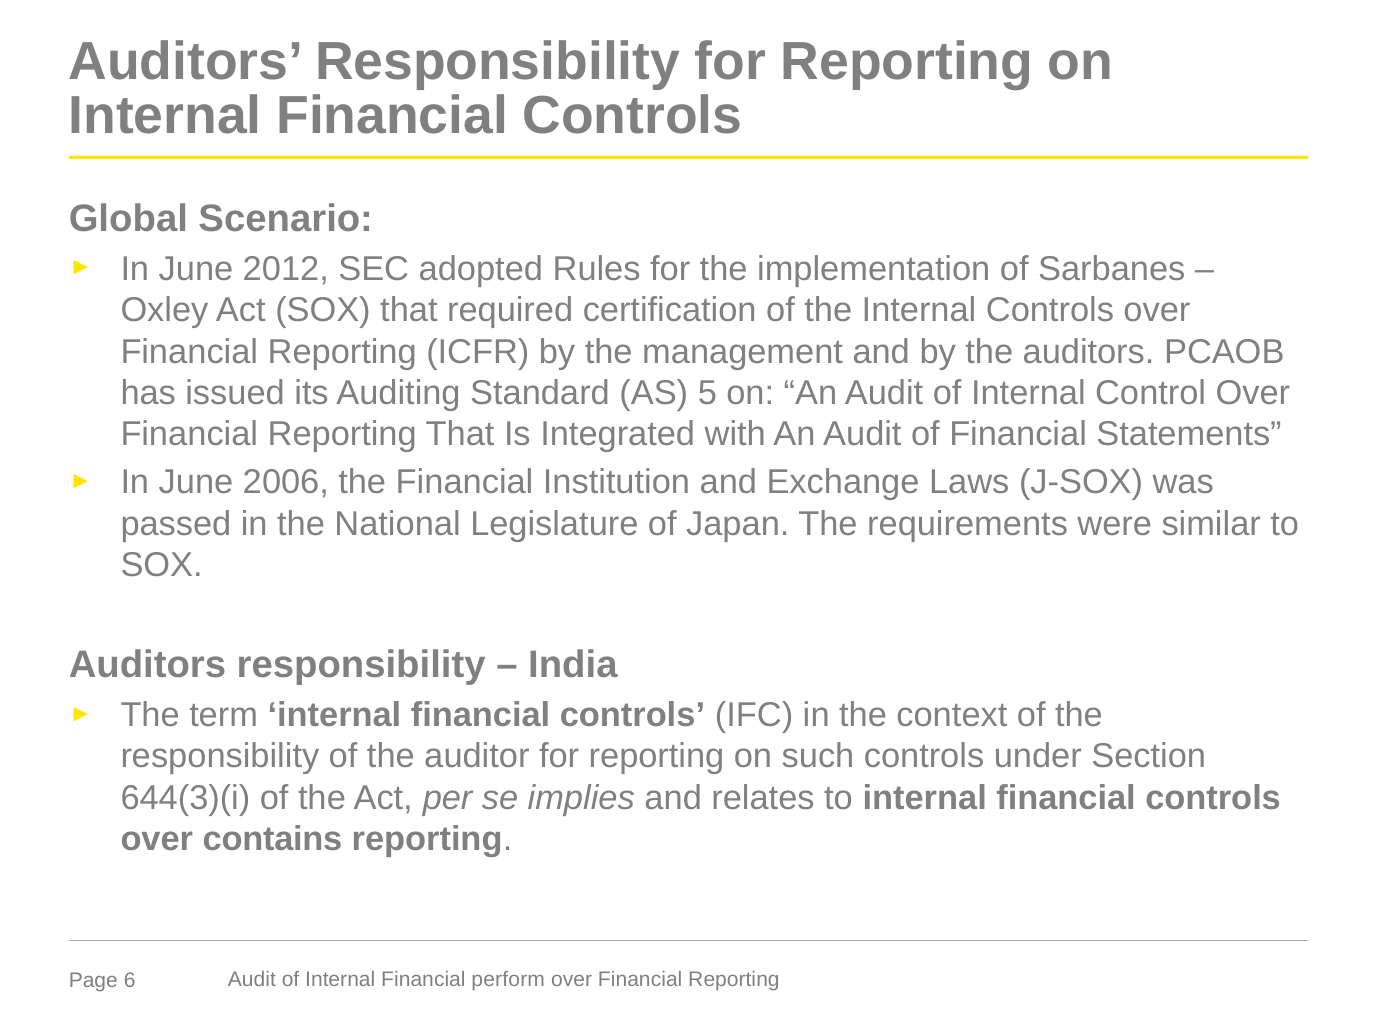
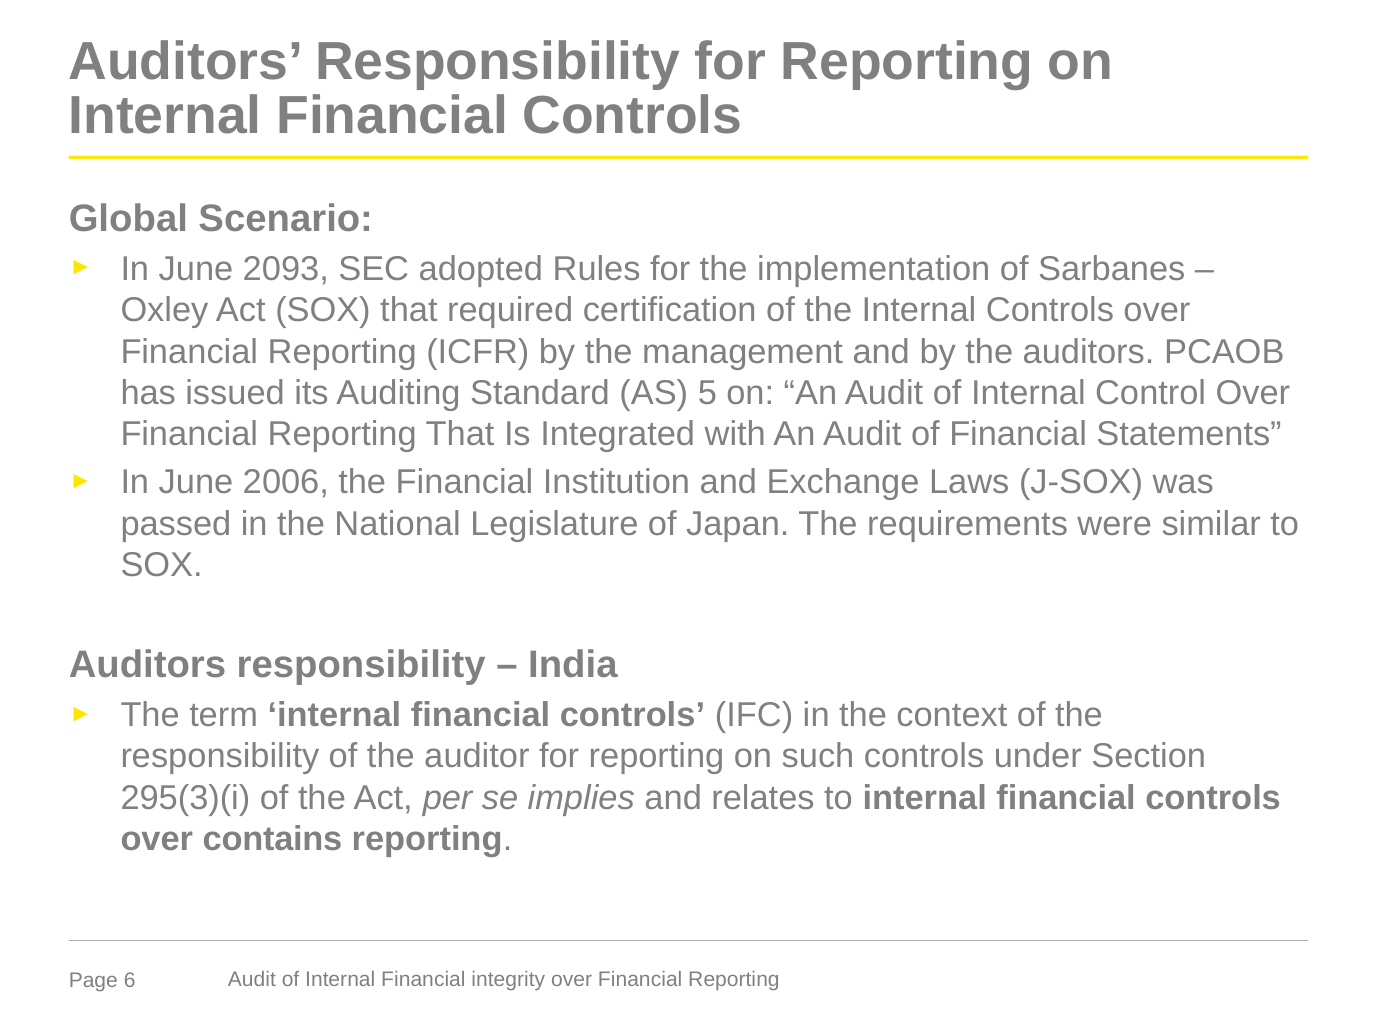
2012: 2012 -> 2093 (286, 269)
644(3)(i: 644(3)(i -> 295(3)(i (185, 798)
perform: perform -> integrity (508, 979)
